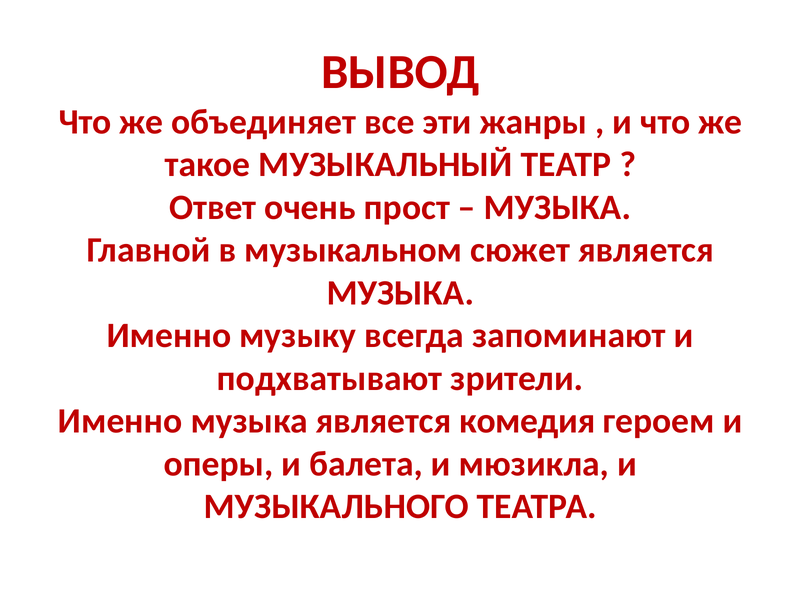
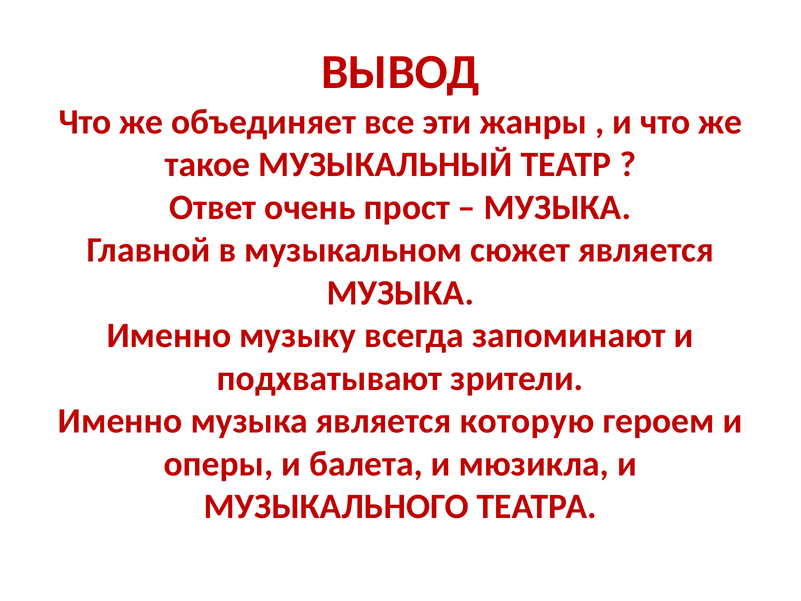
комедия: комедия -> которую (527, 421)
